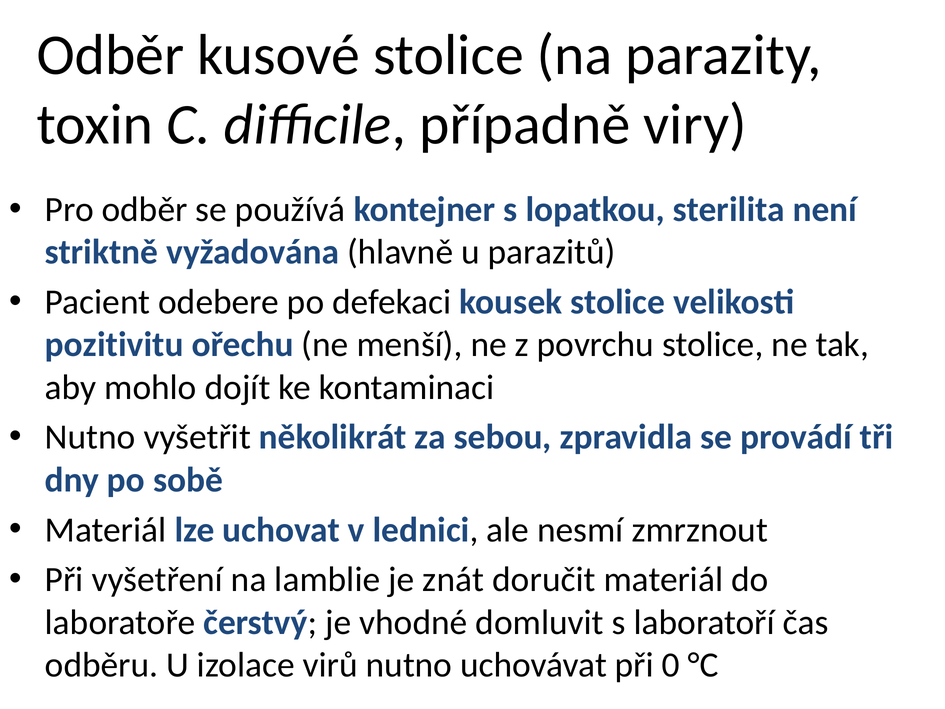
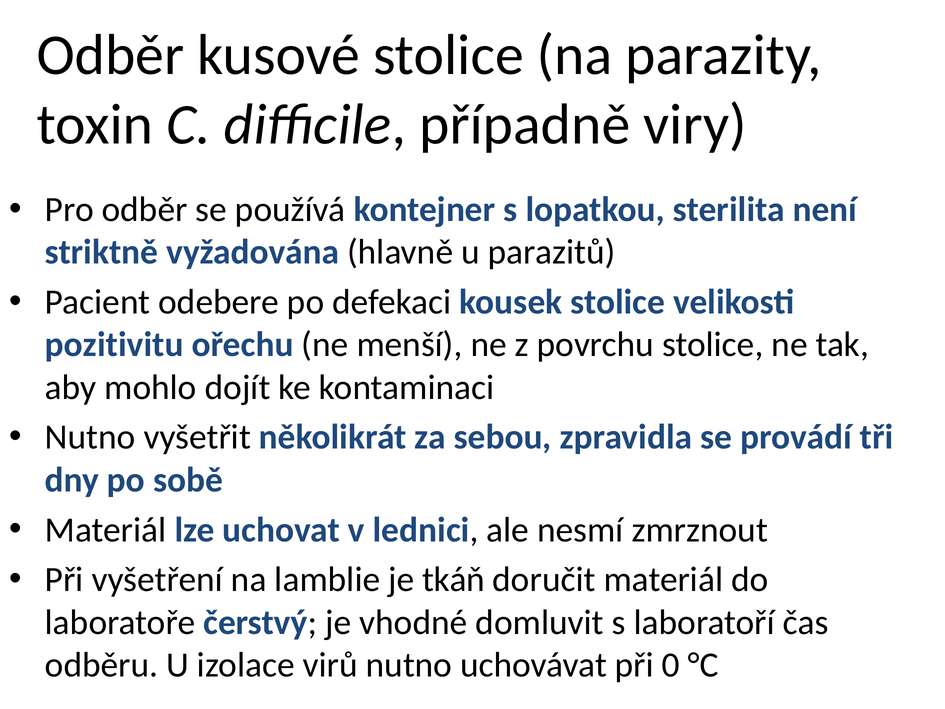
znát: znát -> tkáň (454, 580)
